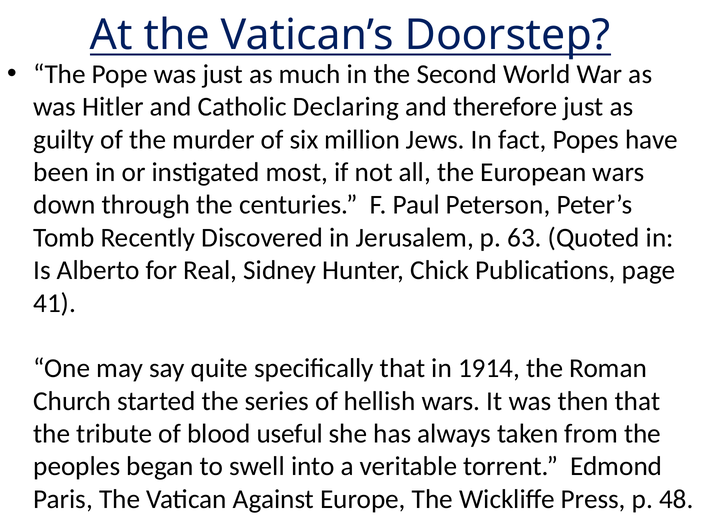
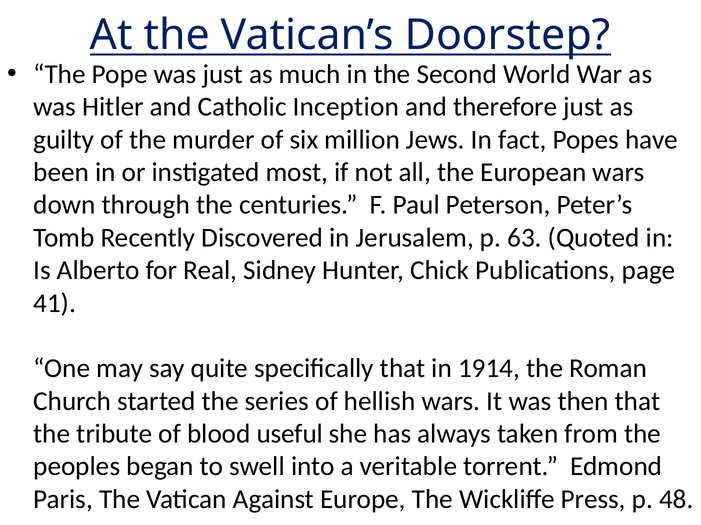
Declaring: Declaring -> Inception (346, 107)
